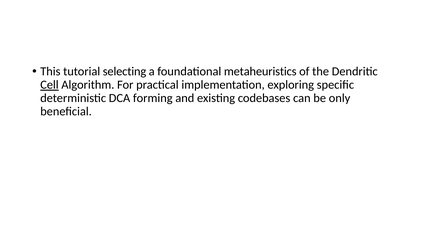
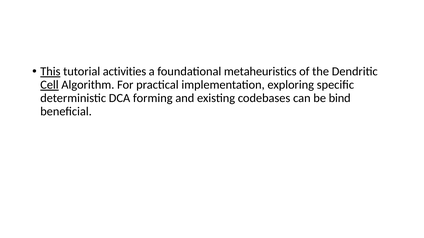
This underline: none -> present (50, 72)
selecting: selecting -> activities (125, 72)
only: only -> bind (340, 98)
